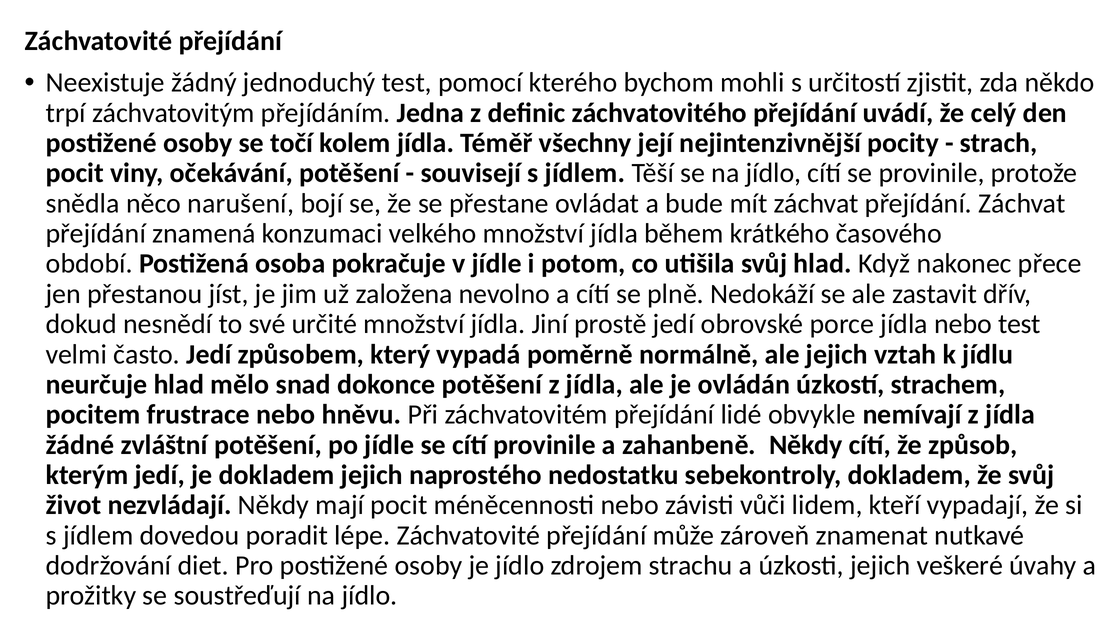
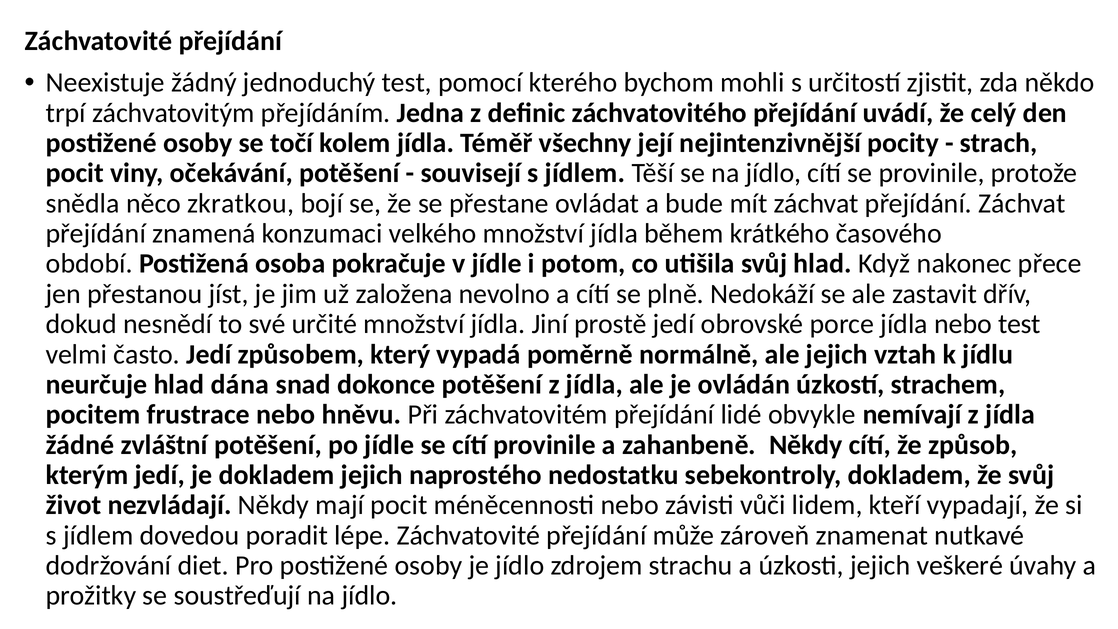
narušení: narušení -> zkratkou (241, 203)
mělo: mělo -> dána (240, 384)
